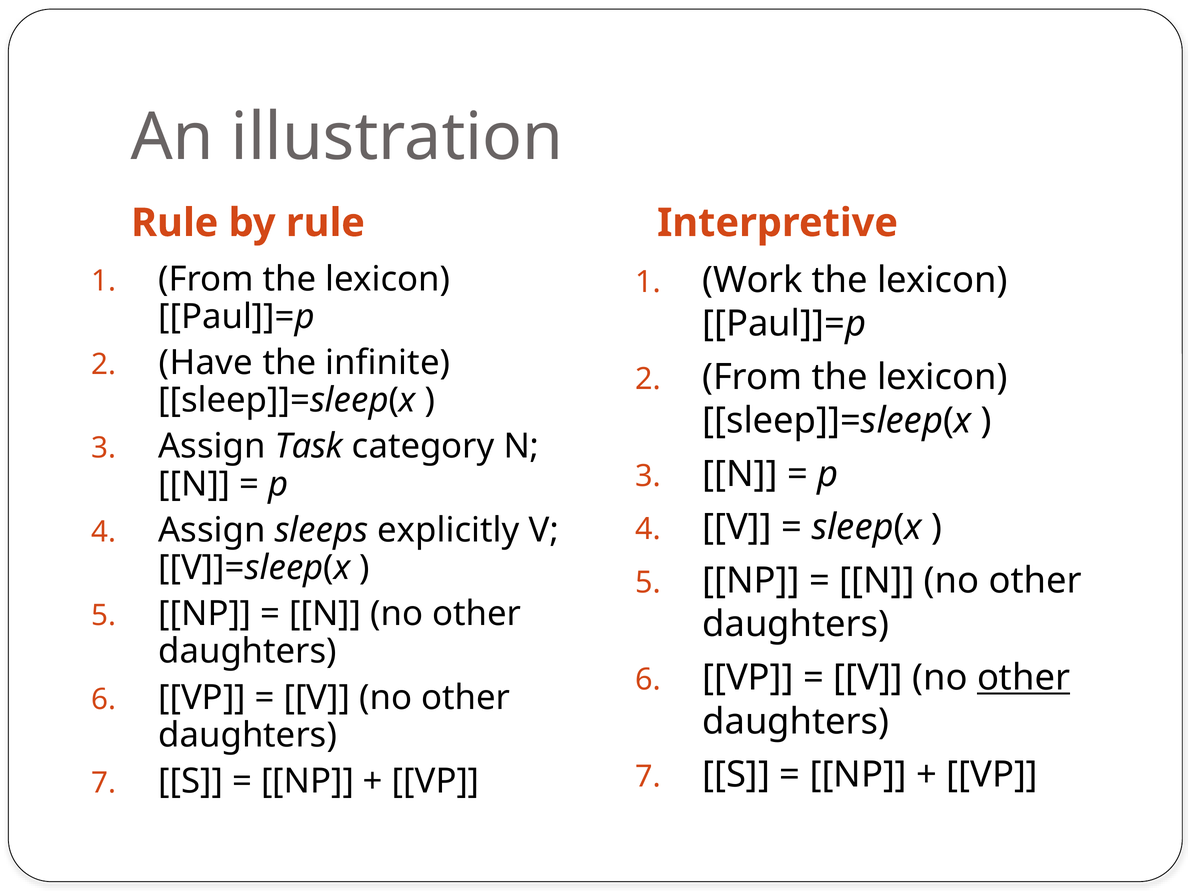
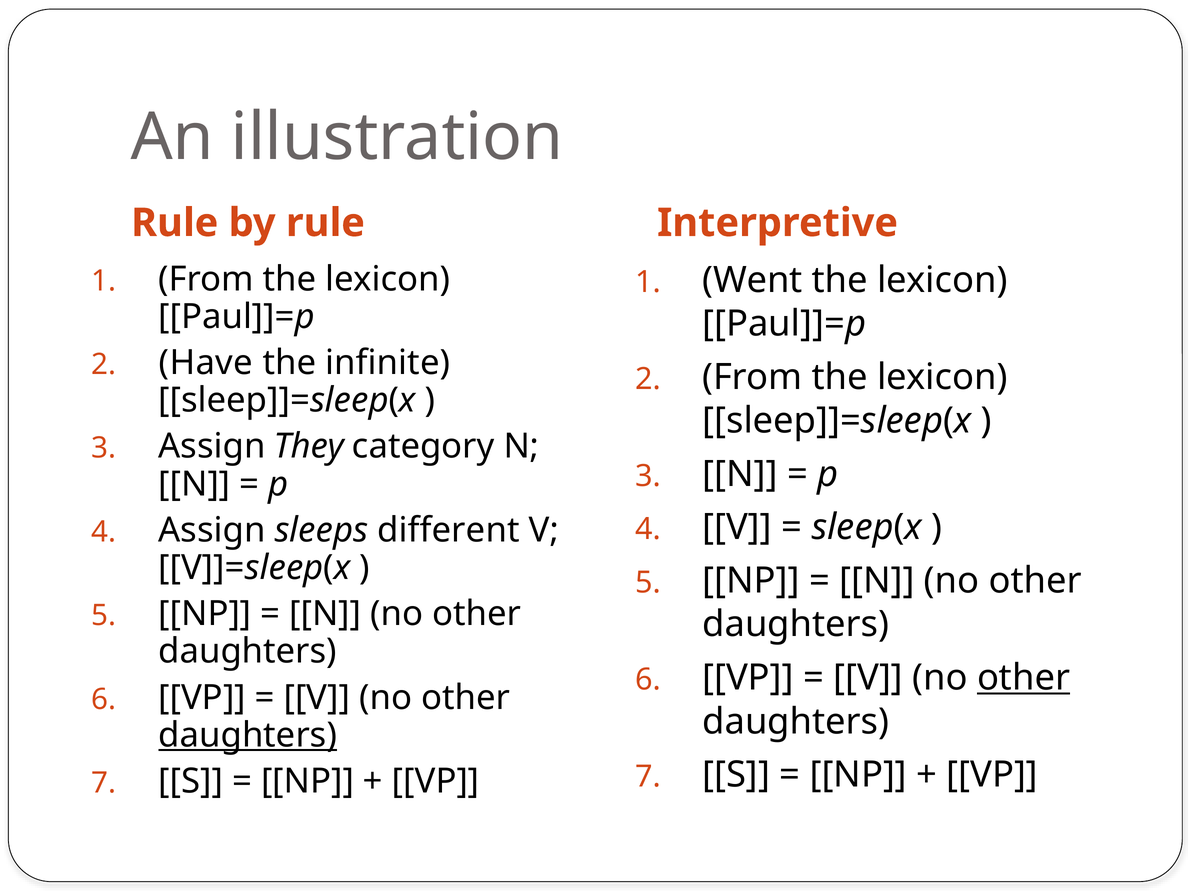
Work: Work -> Went (752, 280)
Task: Task -> They (309, 446)
explicitly: explicitly -> different (448, 530)
daughters underline: none -> present (248, 735)
